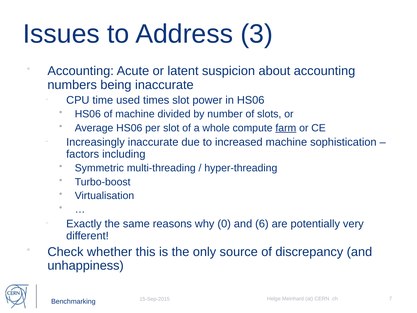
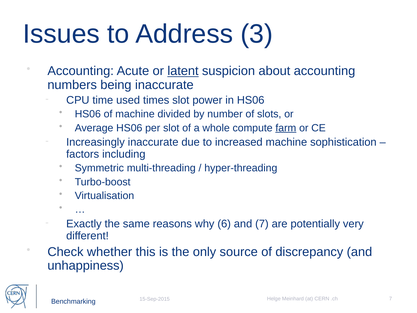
latent underline: none -> present (183, 71)
0: 0 -> 6 (224, 224)
and 6: 6 -> 7 (262, 224)
